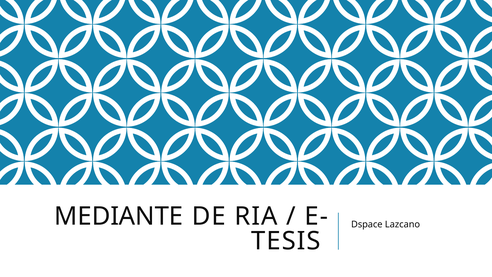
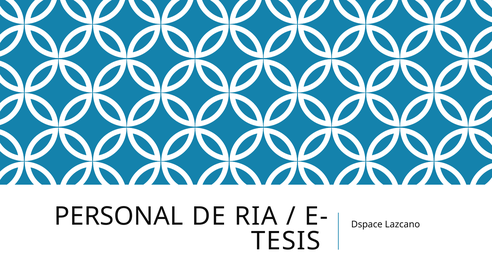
MEDIANTE: MEDIANTE -> PERSONAL (119, 216)
